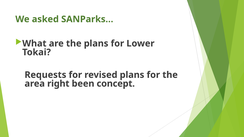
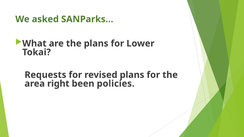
concept: concept -> policies (116, 84)
